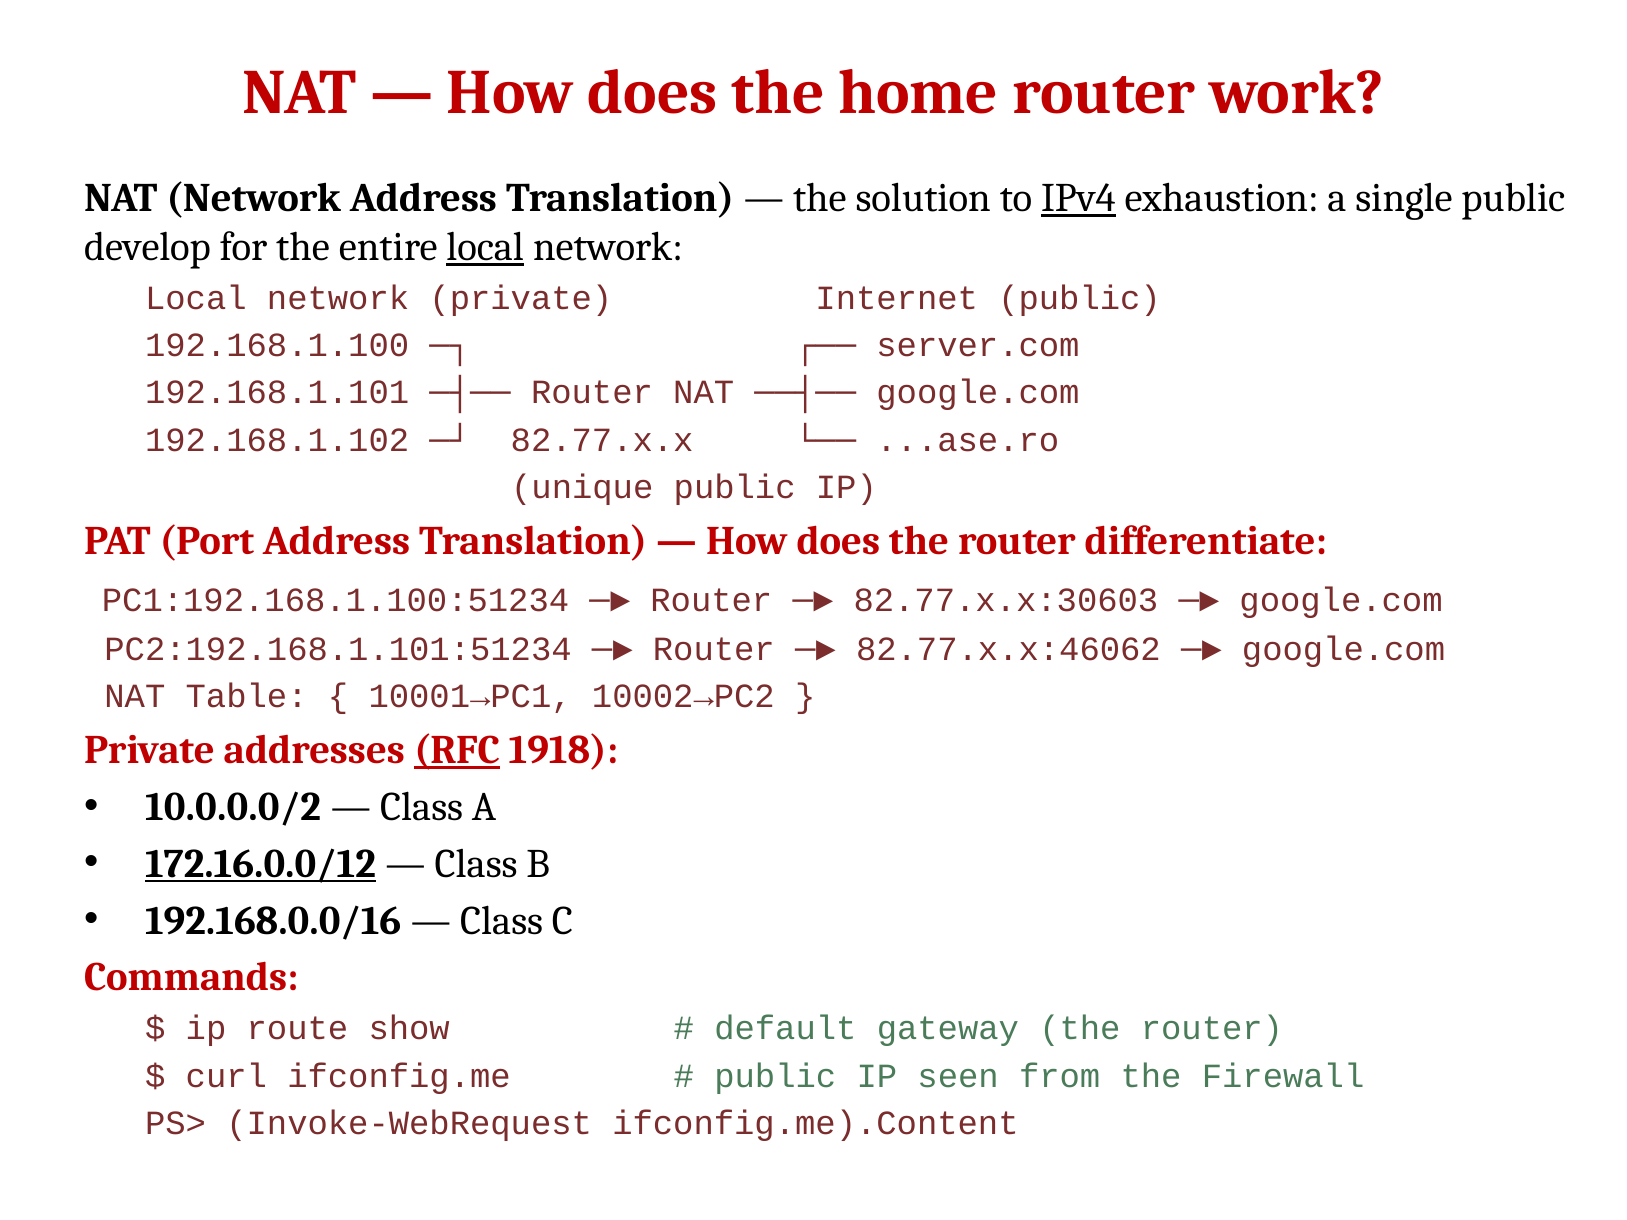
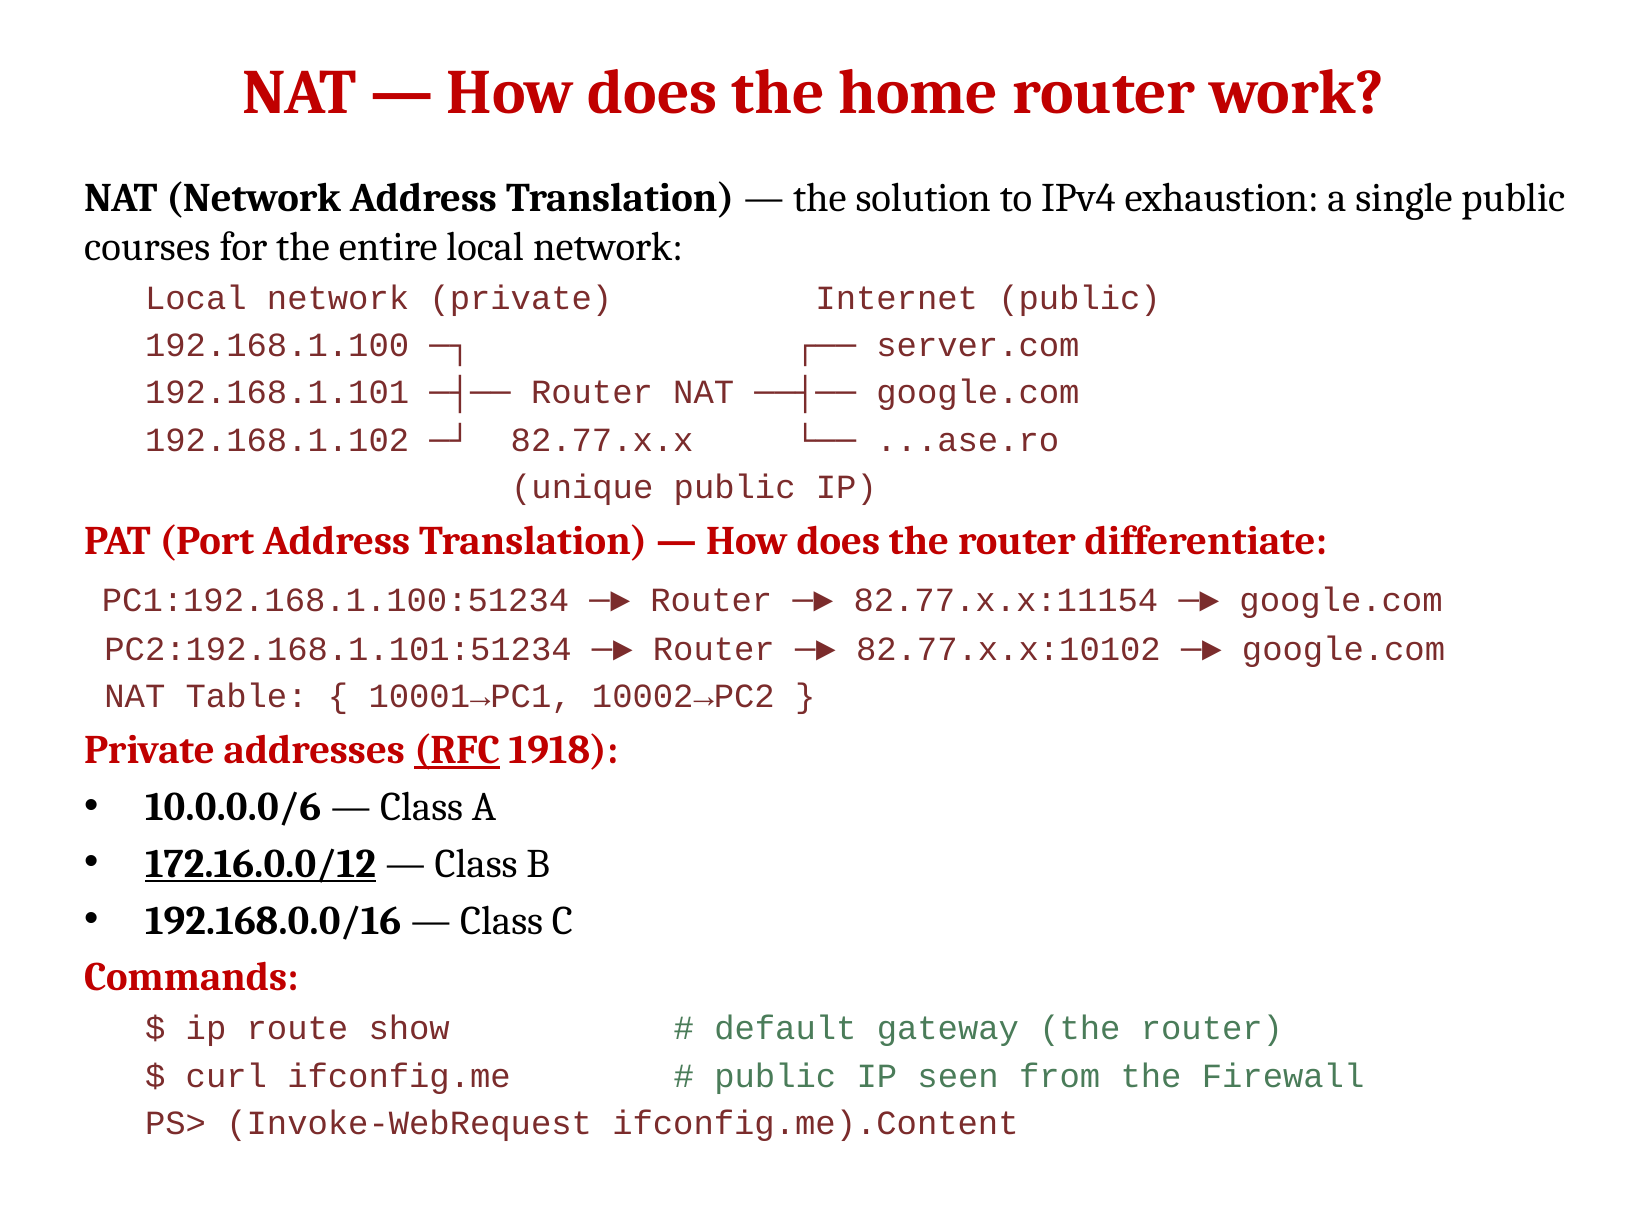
IPv4 underline: present -> none (1078, 198)
develop: develop -> courses (147, 247)
local underline: present -> none (485, 247)
82.77.x.x:30603: 82.77.x.x:30603 -> 82.77.x.x:11154 (1006, 600)
82.77.x.x:46062: 82.77.x.x:46062 -> 82.77.x.x:10102 (1008, 649)
10.0.0.0/2: 10.0.0.0/2 -> 10.0.0.0/6 (233, 807)
